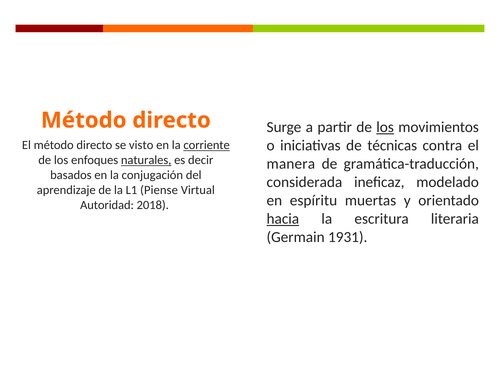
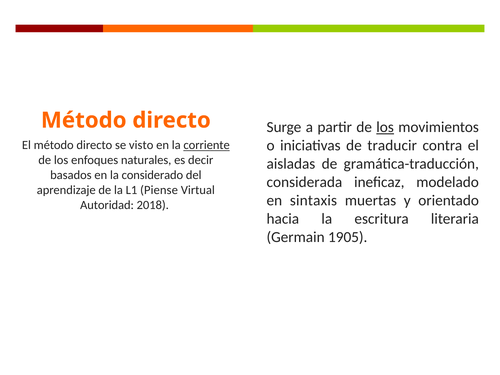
técnicas: técnicas -> traducir (392, 146)
naturales underline: present -> none (146, 160)
manera: manera -> aisladas (291, 164)
conjugación: conjugación -> considerado (152, 175)
espíritu: espíritu -> sintaxis (313, 200)
hacia underline: present -> none (283, 219)
1931: 1931 -> 1905 (348, 237)
